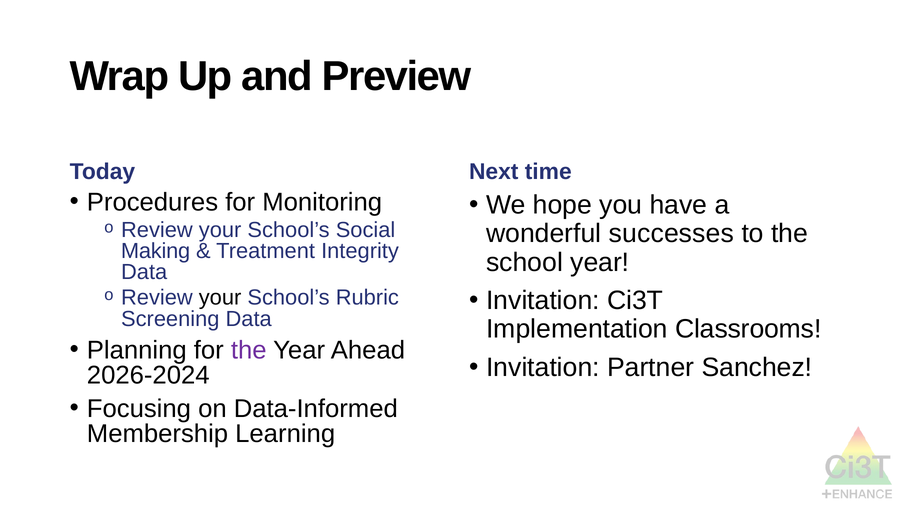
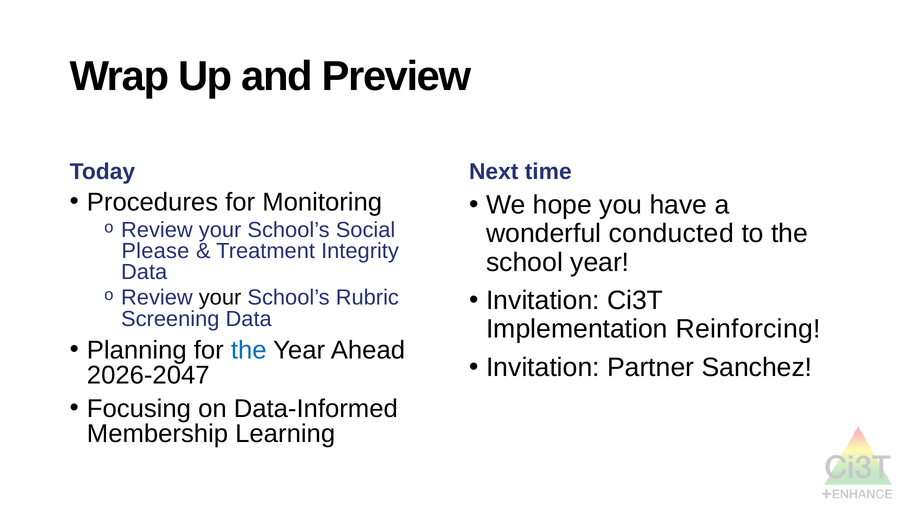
successes: successes -> conducted (671, 234)
Making: Making -> Please (155, 251)
Classrooms: Classrooms -> Reinforcing (748, 330)
the colour: purple -> blue (249, 351)
2026-2024: 2026-2024 -> 2026-2047 (148, 376)
